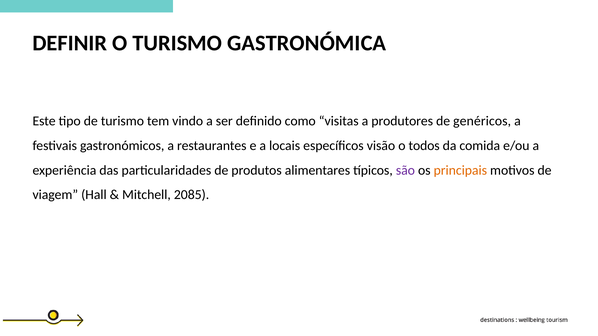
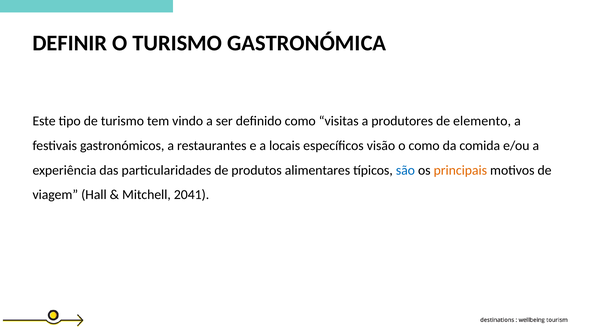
genéricos: genéricos -> elemento (482, 121)
o todos: todos -> como (424, 146)
são colour: purple -> blue (405, 170)
2085: 2085 -> 2041 (192, 195)
